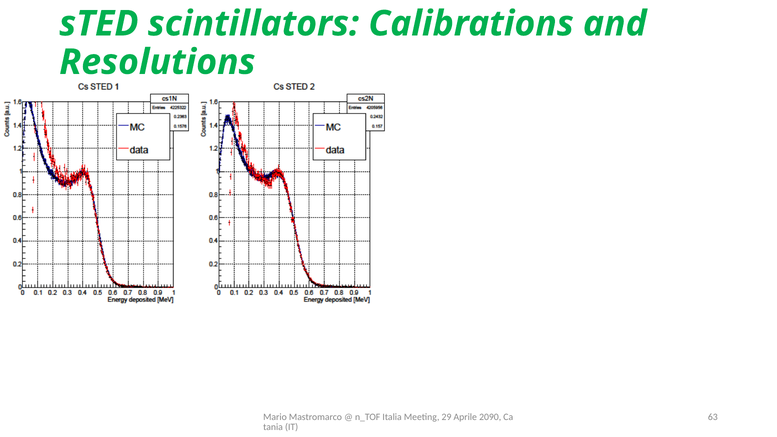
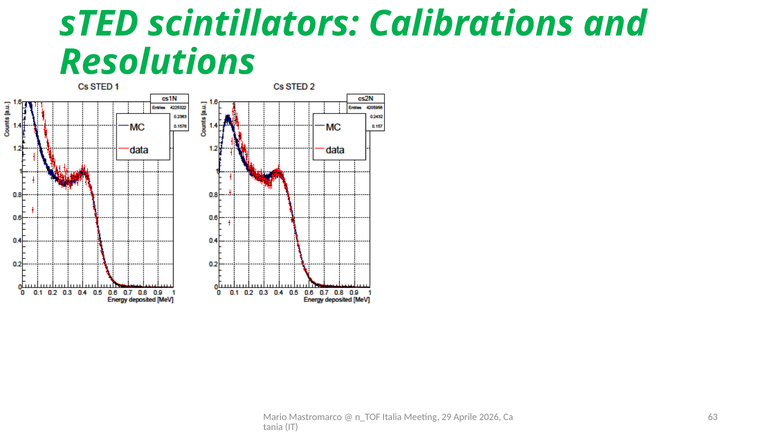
2090: 2090 -> 2026 (490, 417)
